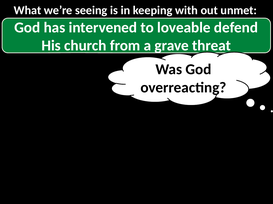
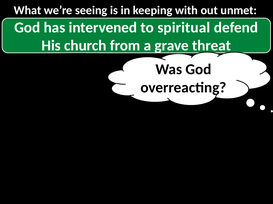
loveable: loveable -> spiritual (184, 28)
